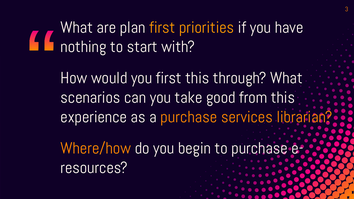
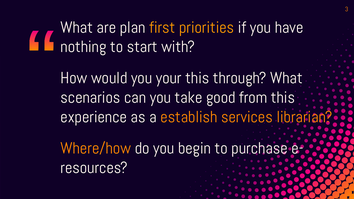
you first: first -> your (169, 78)
a purchase: purchase -> establish (189, 117)
